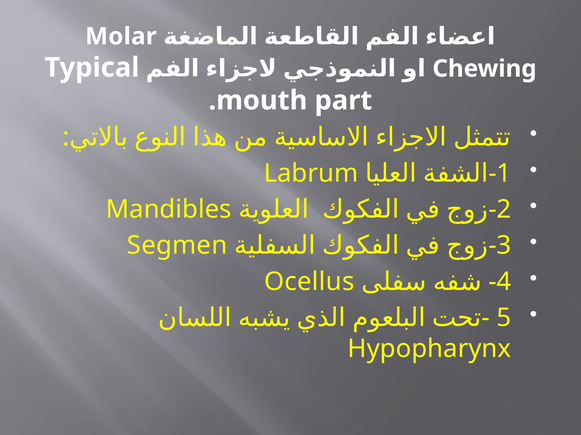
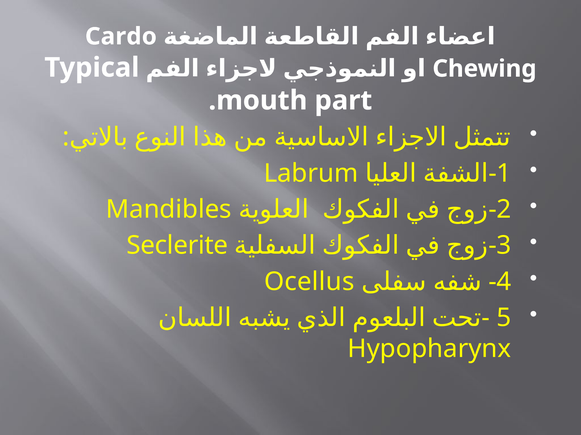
Molar: Molar -> Cardo (121, 37)
Segmen: Segmen -> Seclerite (177, 246)
